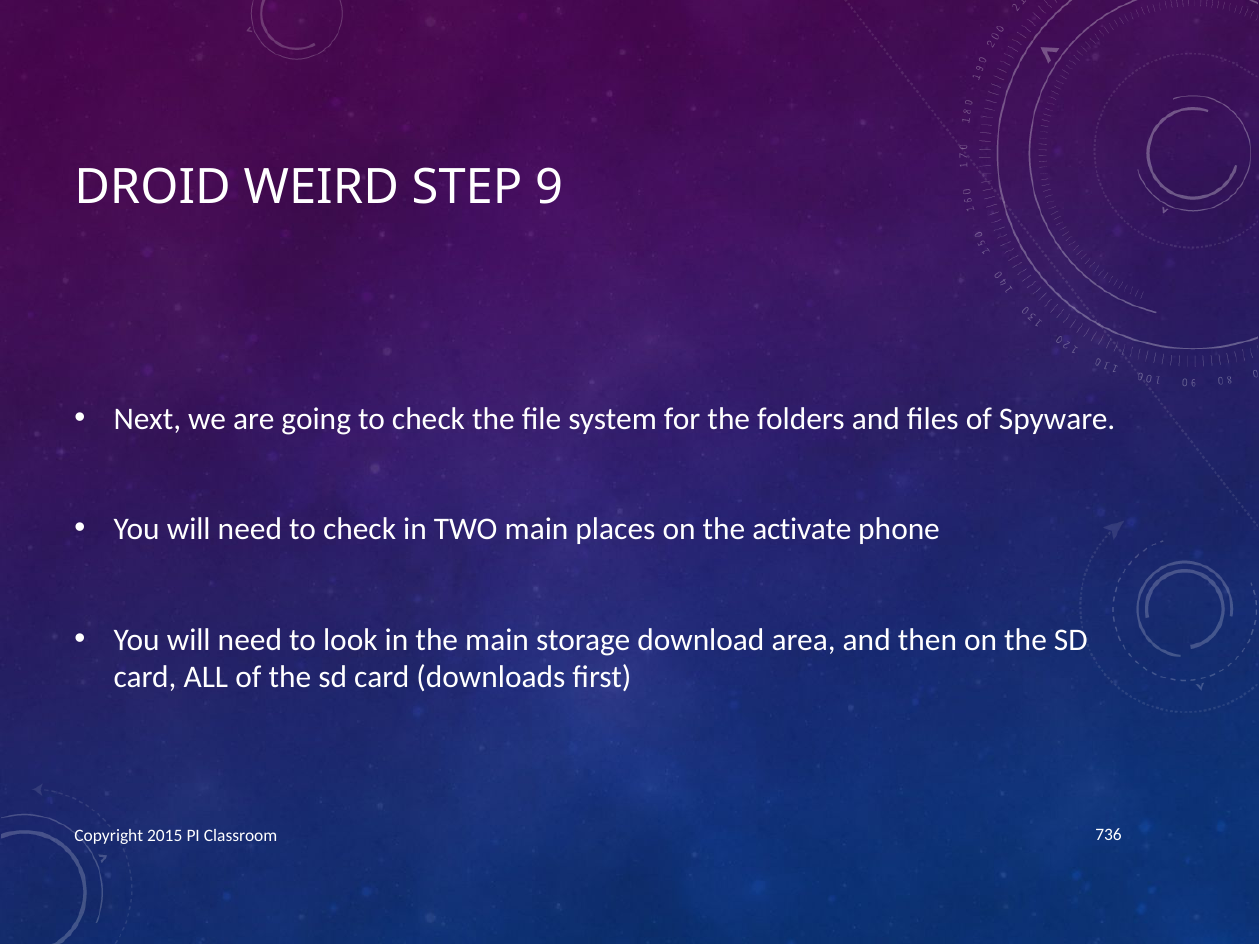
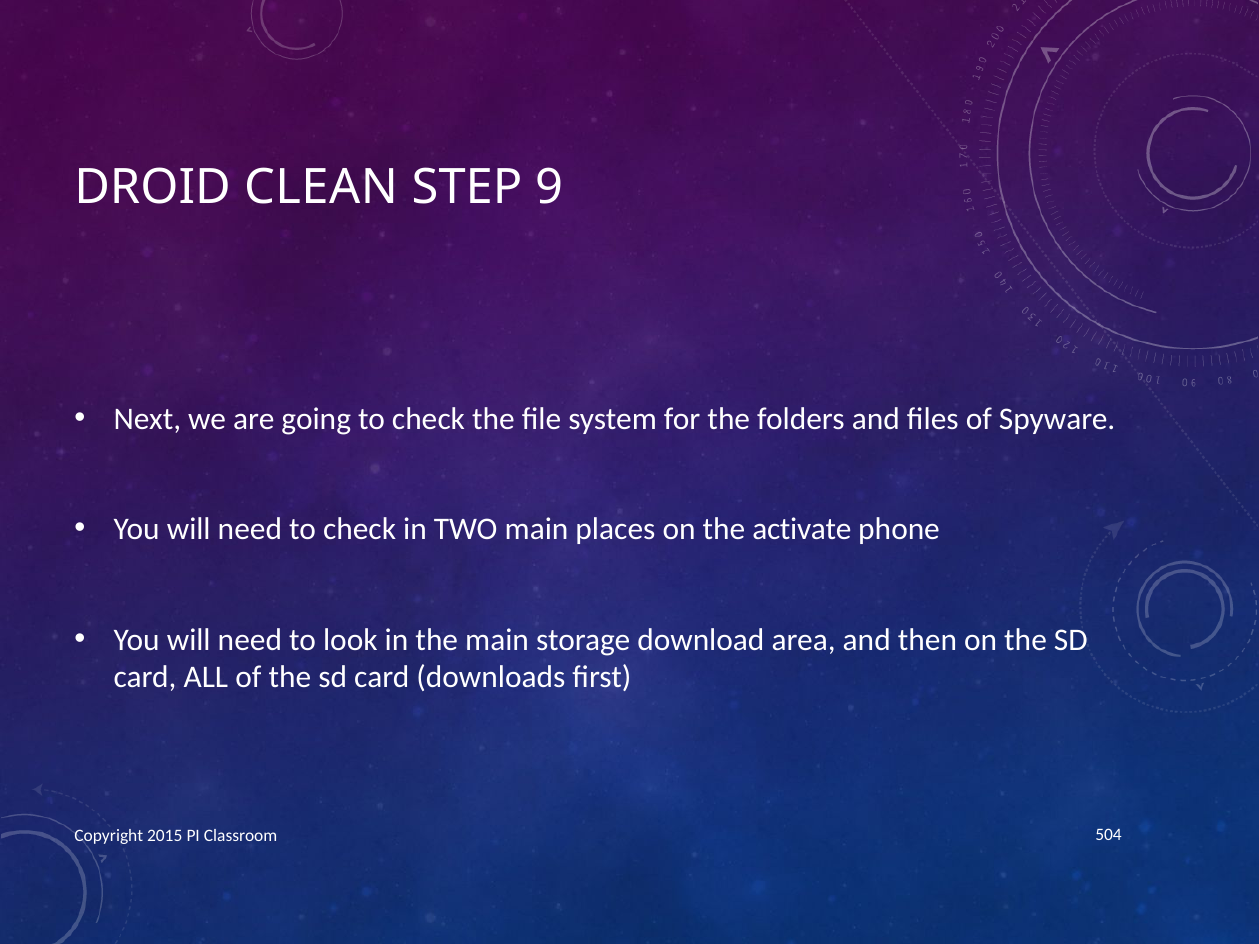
WEIRD: WEIRD -> CLEAN (321, 188)
736: 736 -> 504 (1109, 835)
